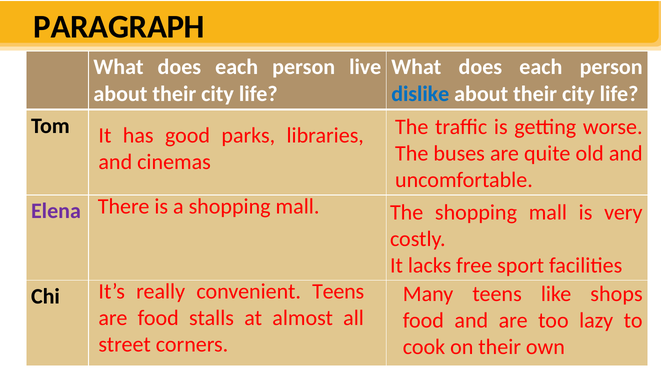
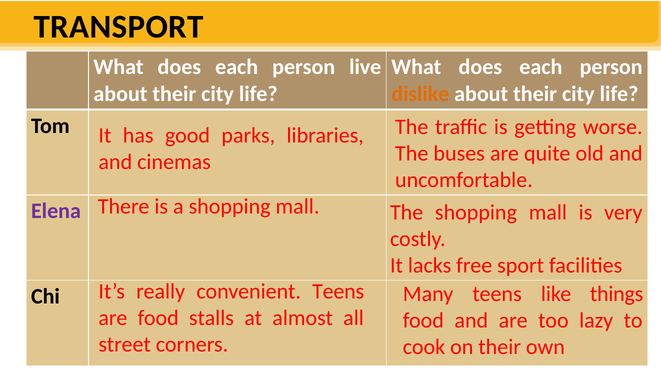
PARAGRAPH: PARAGRAPH -> TRANSPORT (119, 27)
dislike colour: blue -> orange (420, 94)
shops: shops -> things (617, 294)
